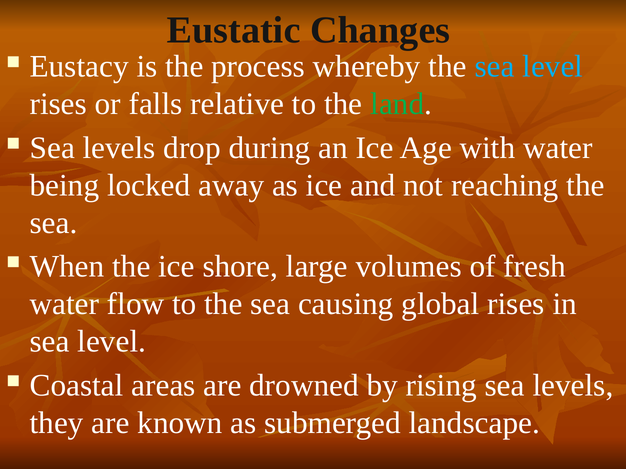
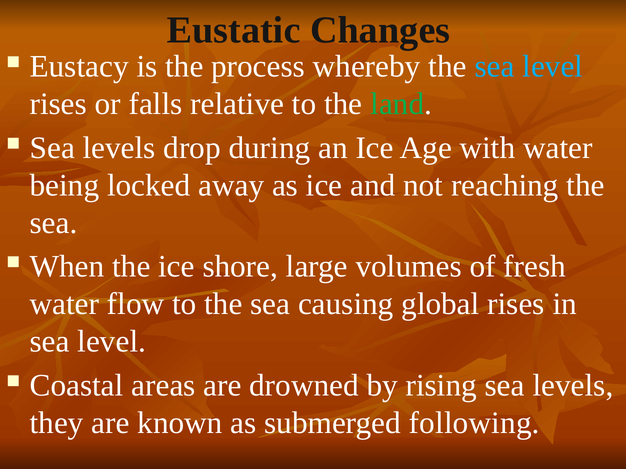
landscape: landscape -> following (474, 423)
